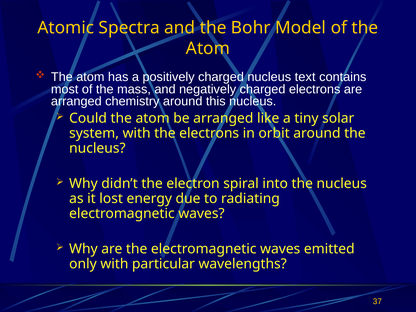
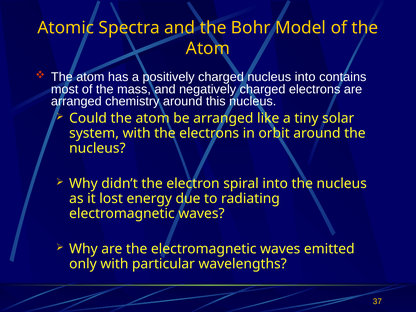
nucleus text: text -> into (305, 77)
